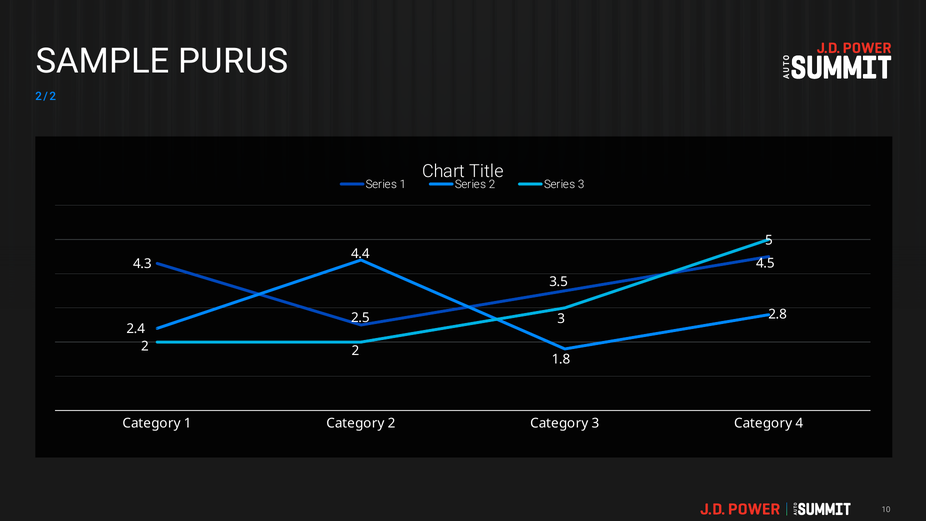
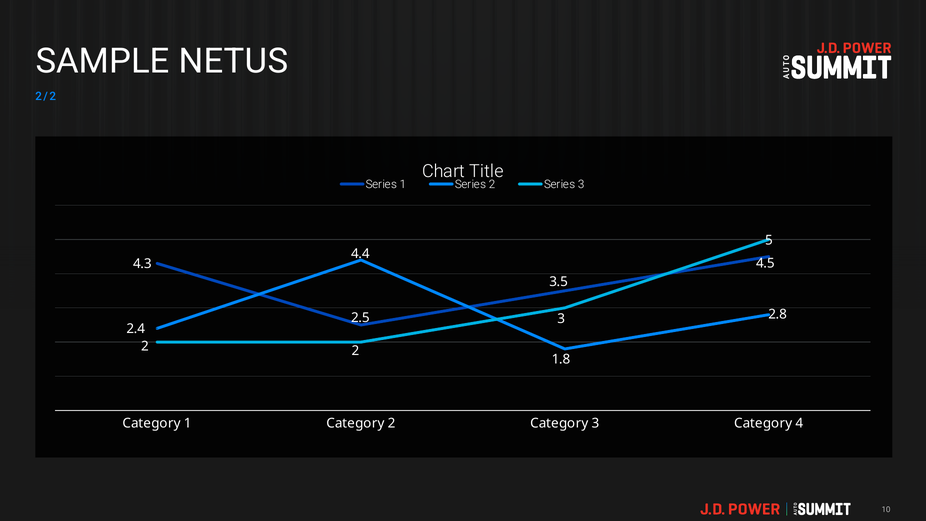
PURUS: PURUS -> NETUS (233, 61)
